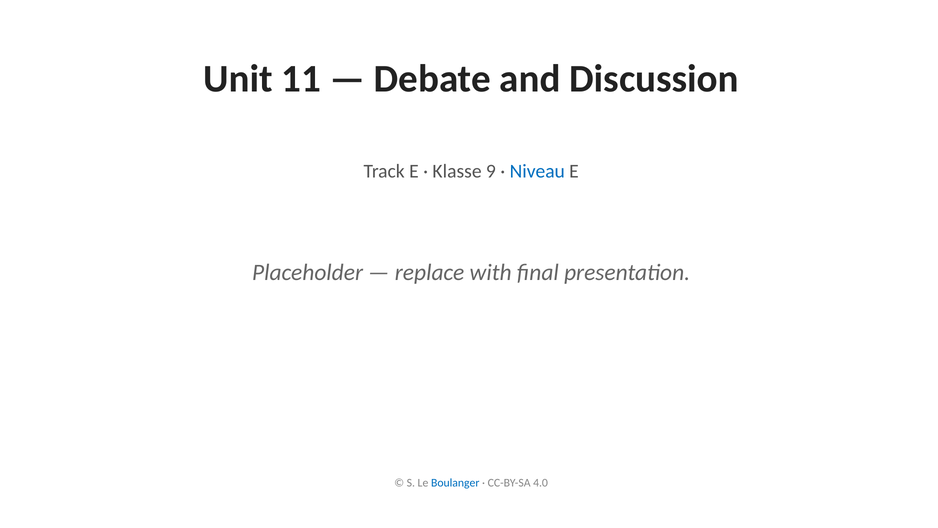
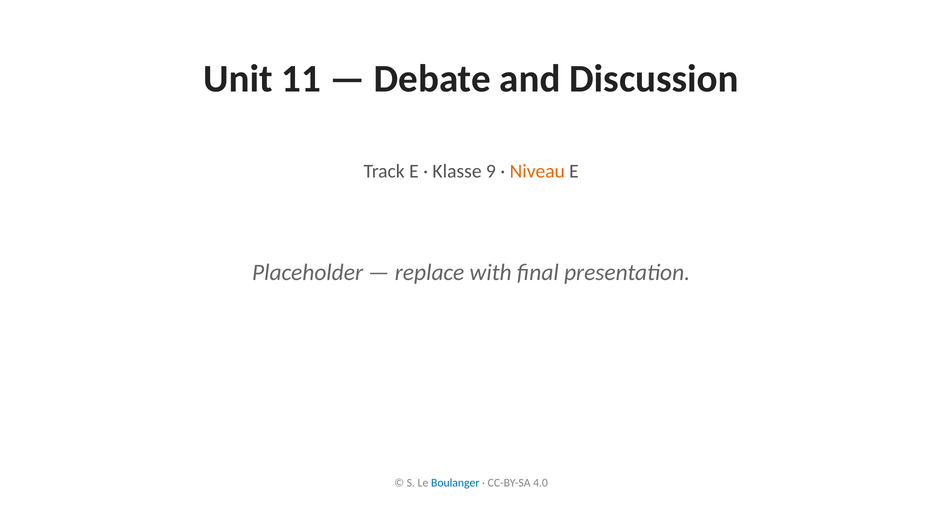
Niveau colour: blue -> orange (537, 171)
